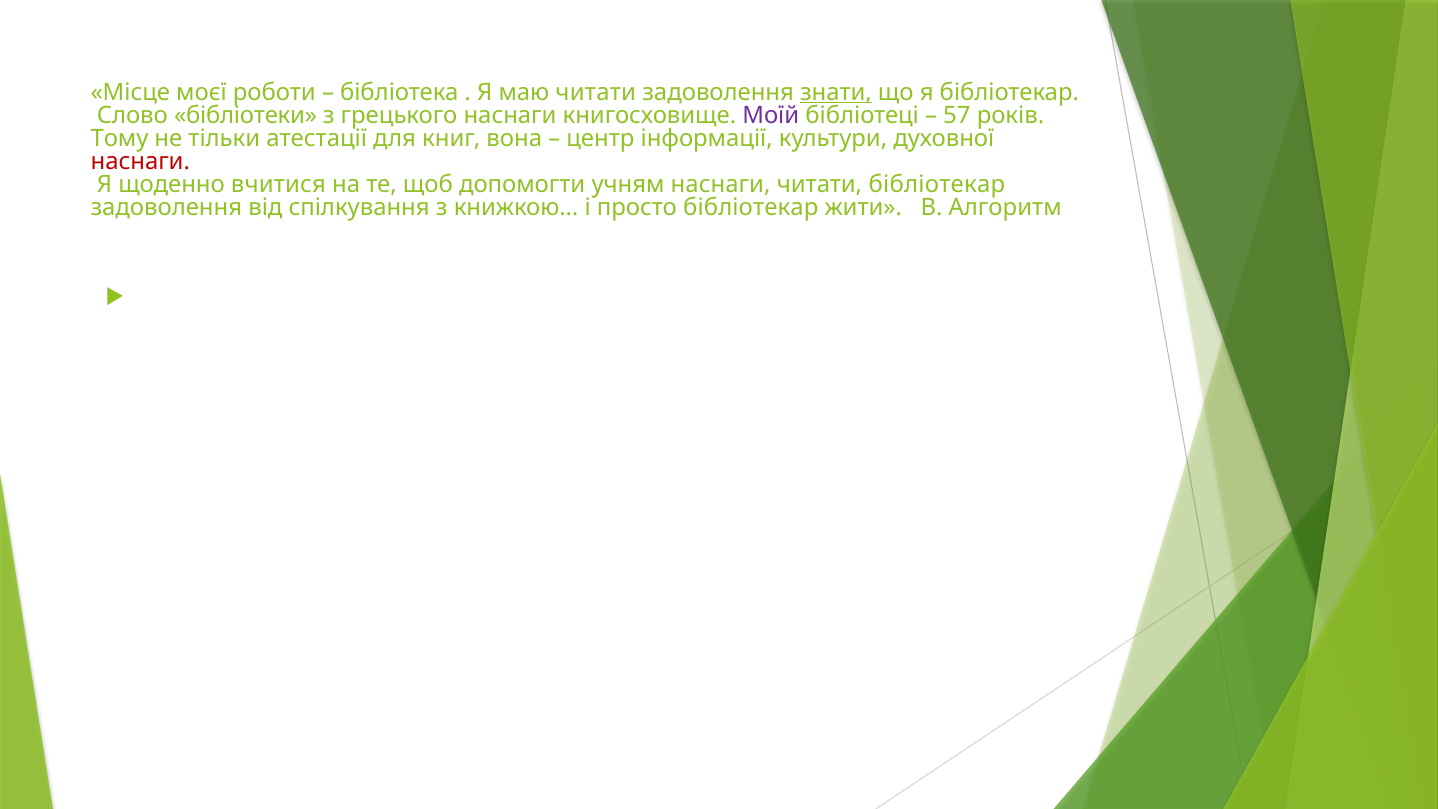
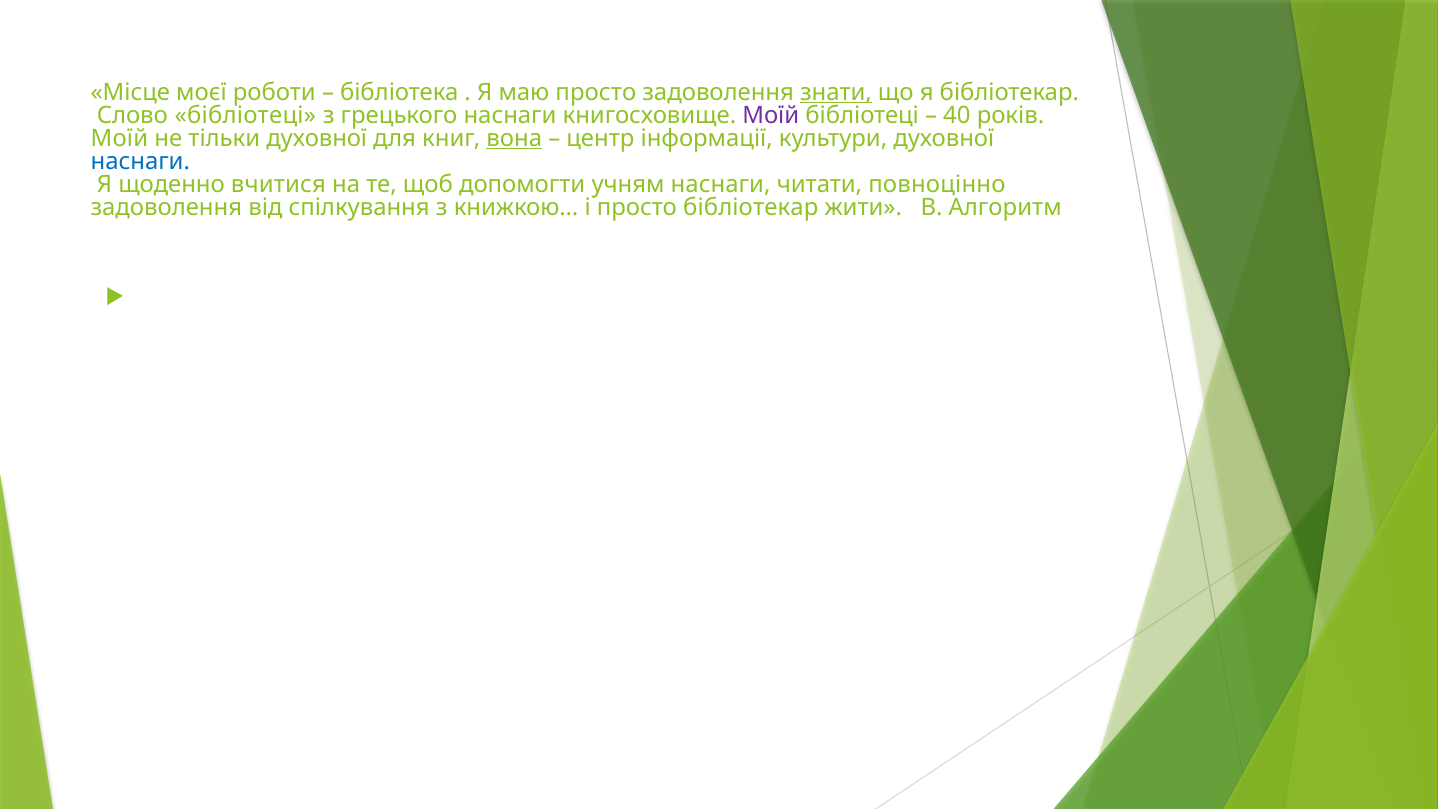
маю читати: читати -> просто (596, 92)
Слово бібліотеки: бібліотеки -> бібліотеці (245, 115)
57: 57 -> 40 (957, 115)
Тому: Тому -> Моїй (119, 138)
тільки атестації: атестації -> духовної (317, 138)
вона underline: none -> present (514, 138)
наснаги colour: red -> blue (140, 161)
читати бібліотекар: бібліотекар -> повноцінно (937, 184)
